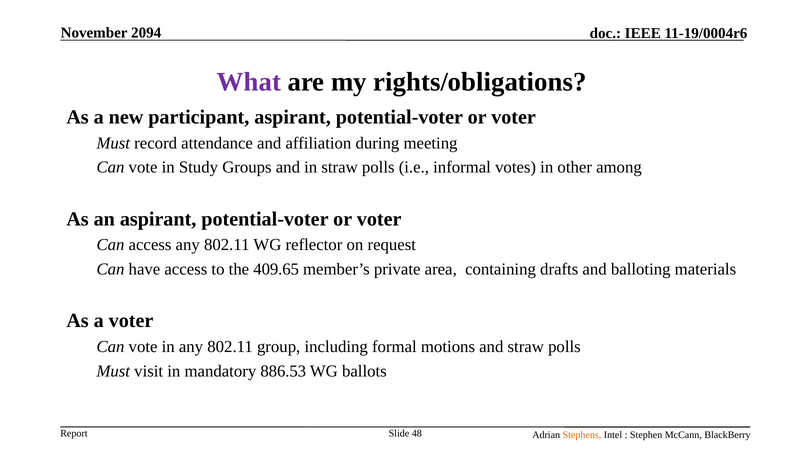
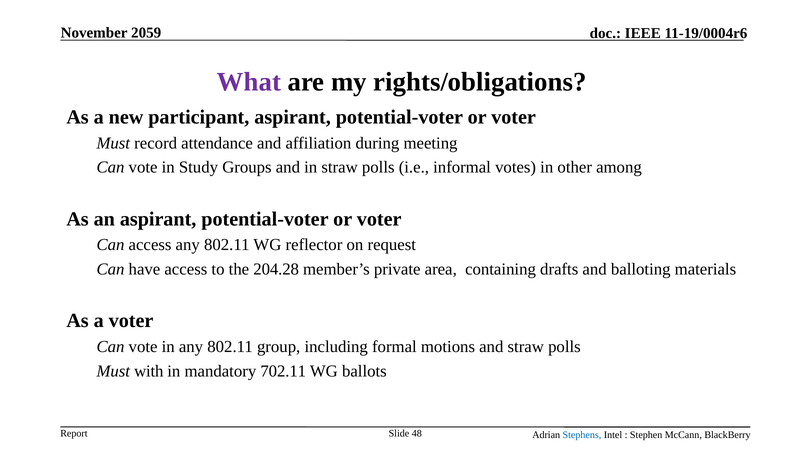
2094: 2094 -> 2059 (146, 33)
409.65: 409.65 -> 204.28 (276, 269)
visit: visit -> with (149, 371)
886.53: 886.53 -> 702.11 (283, 371)
Stephens colour: orange -> blue (582, 435)
